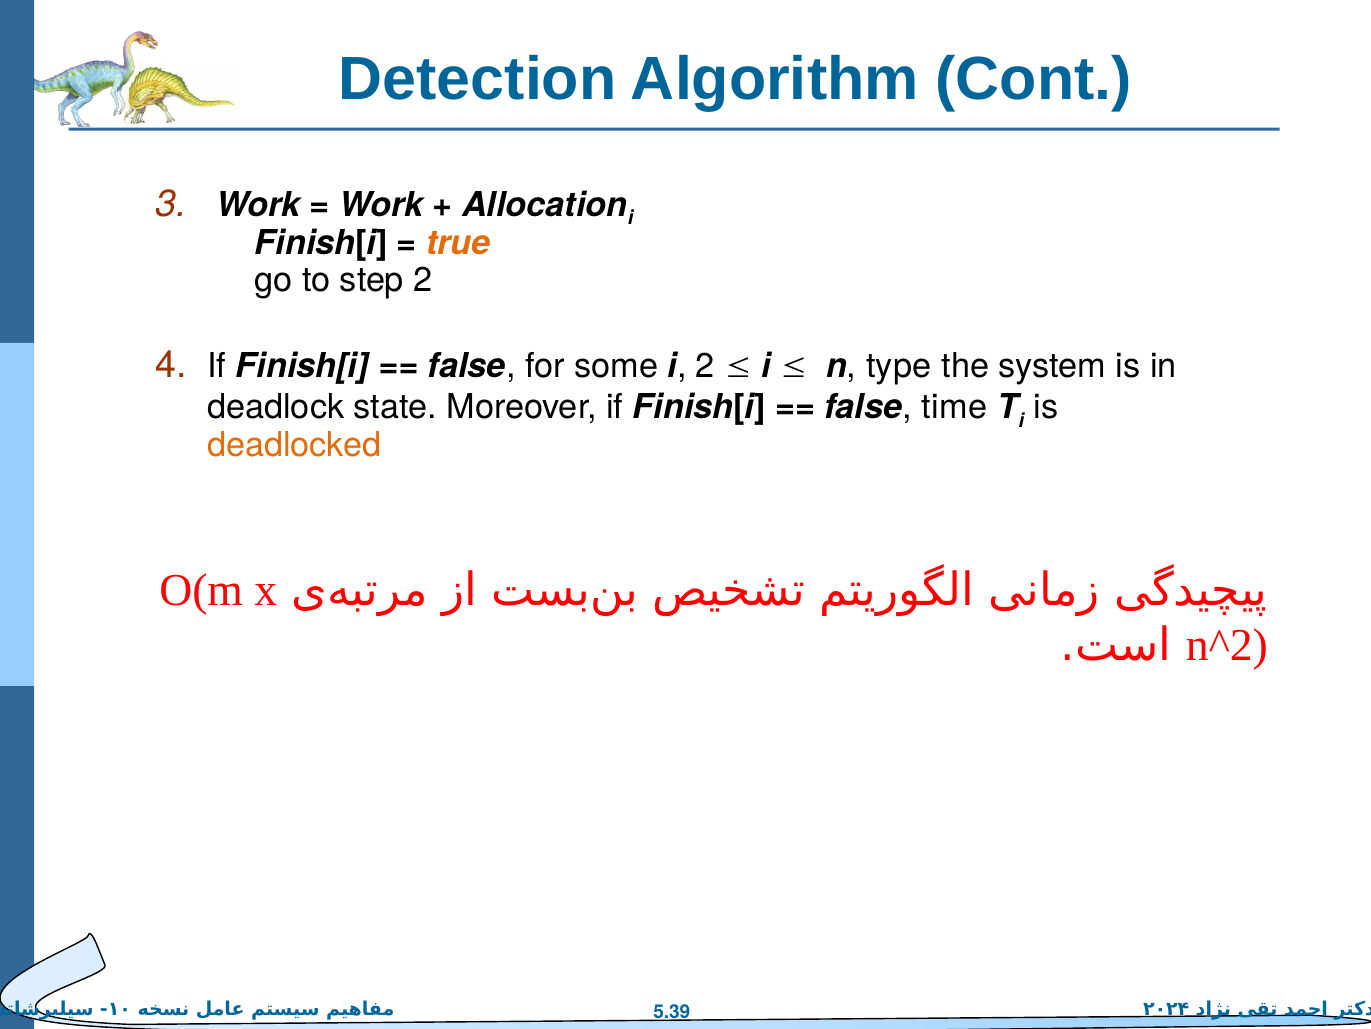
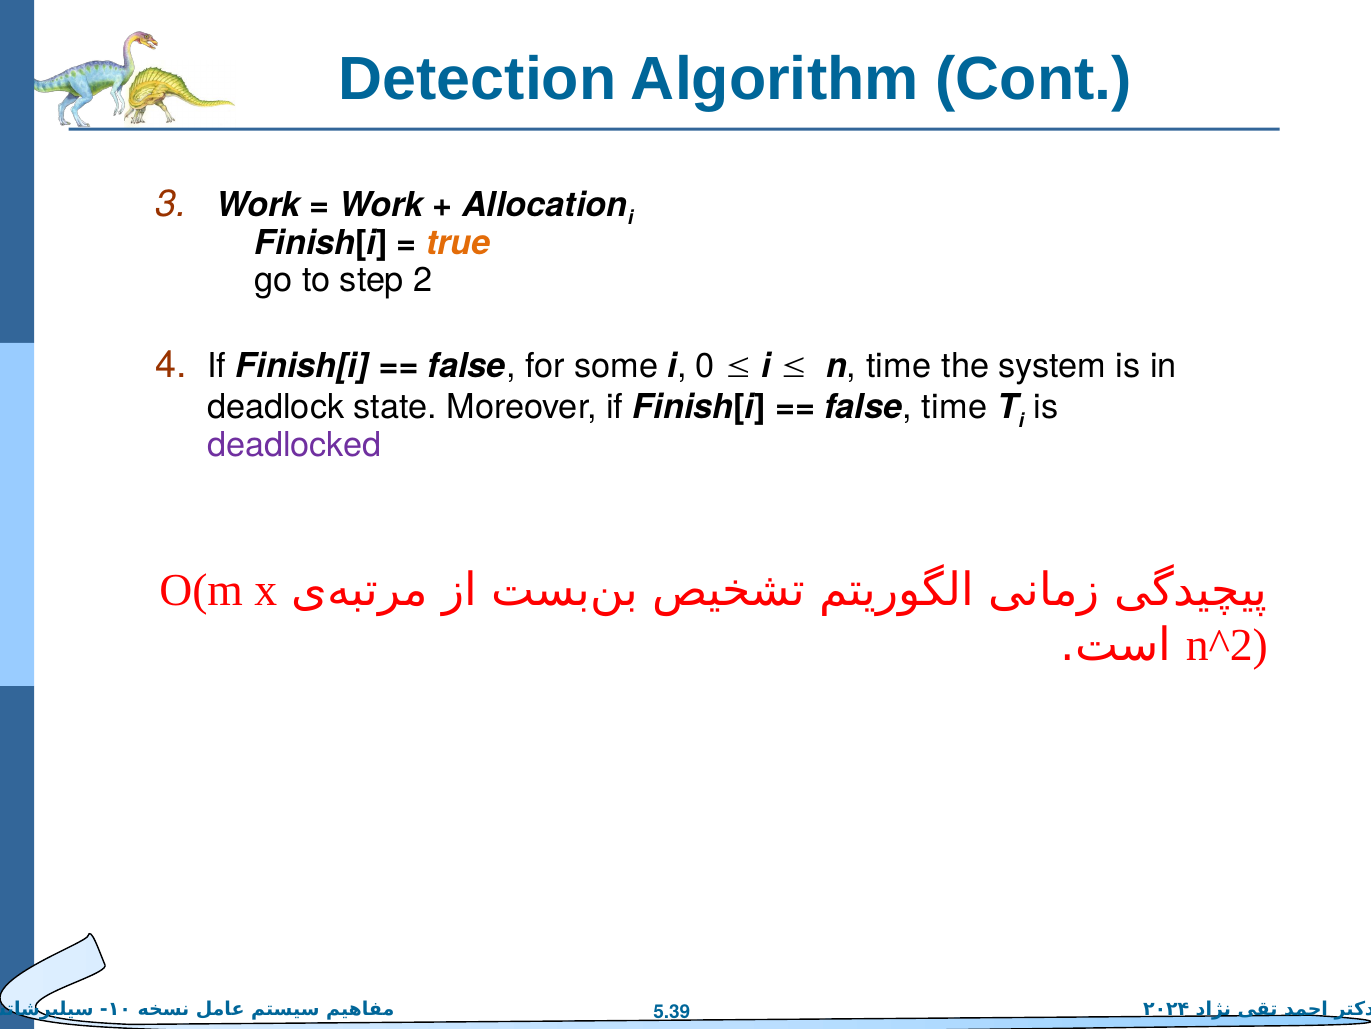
i 2: 2 -> 0 (706, 366)
n type: type -> time (899, 366)
deadlocked colour: orange -> purple (295, 445)
